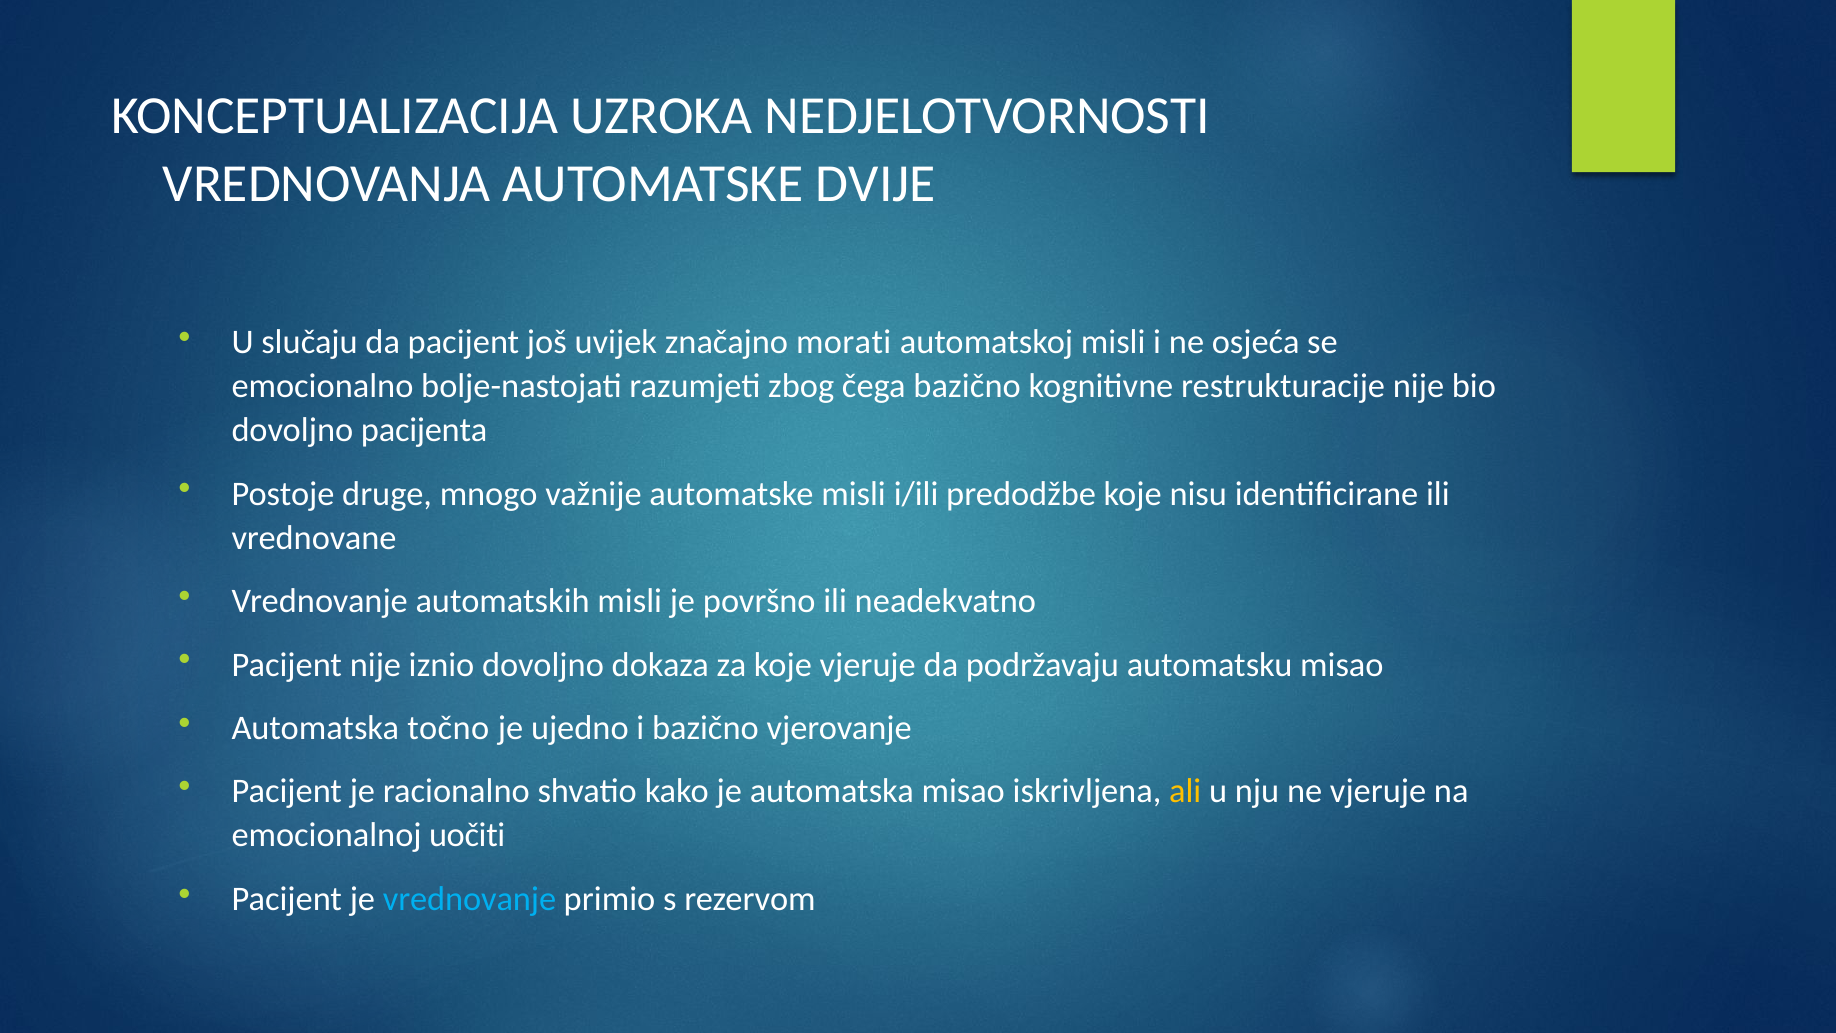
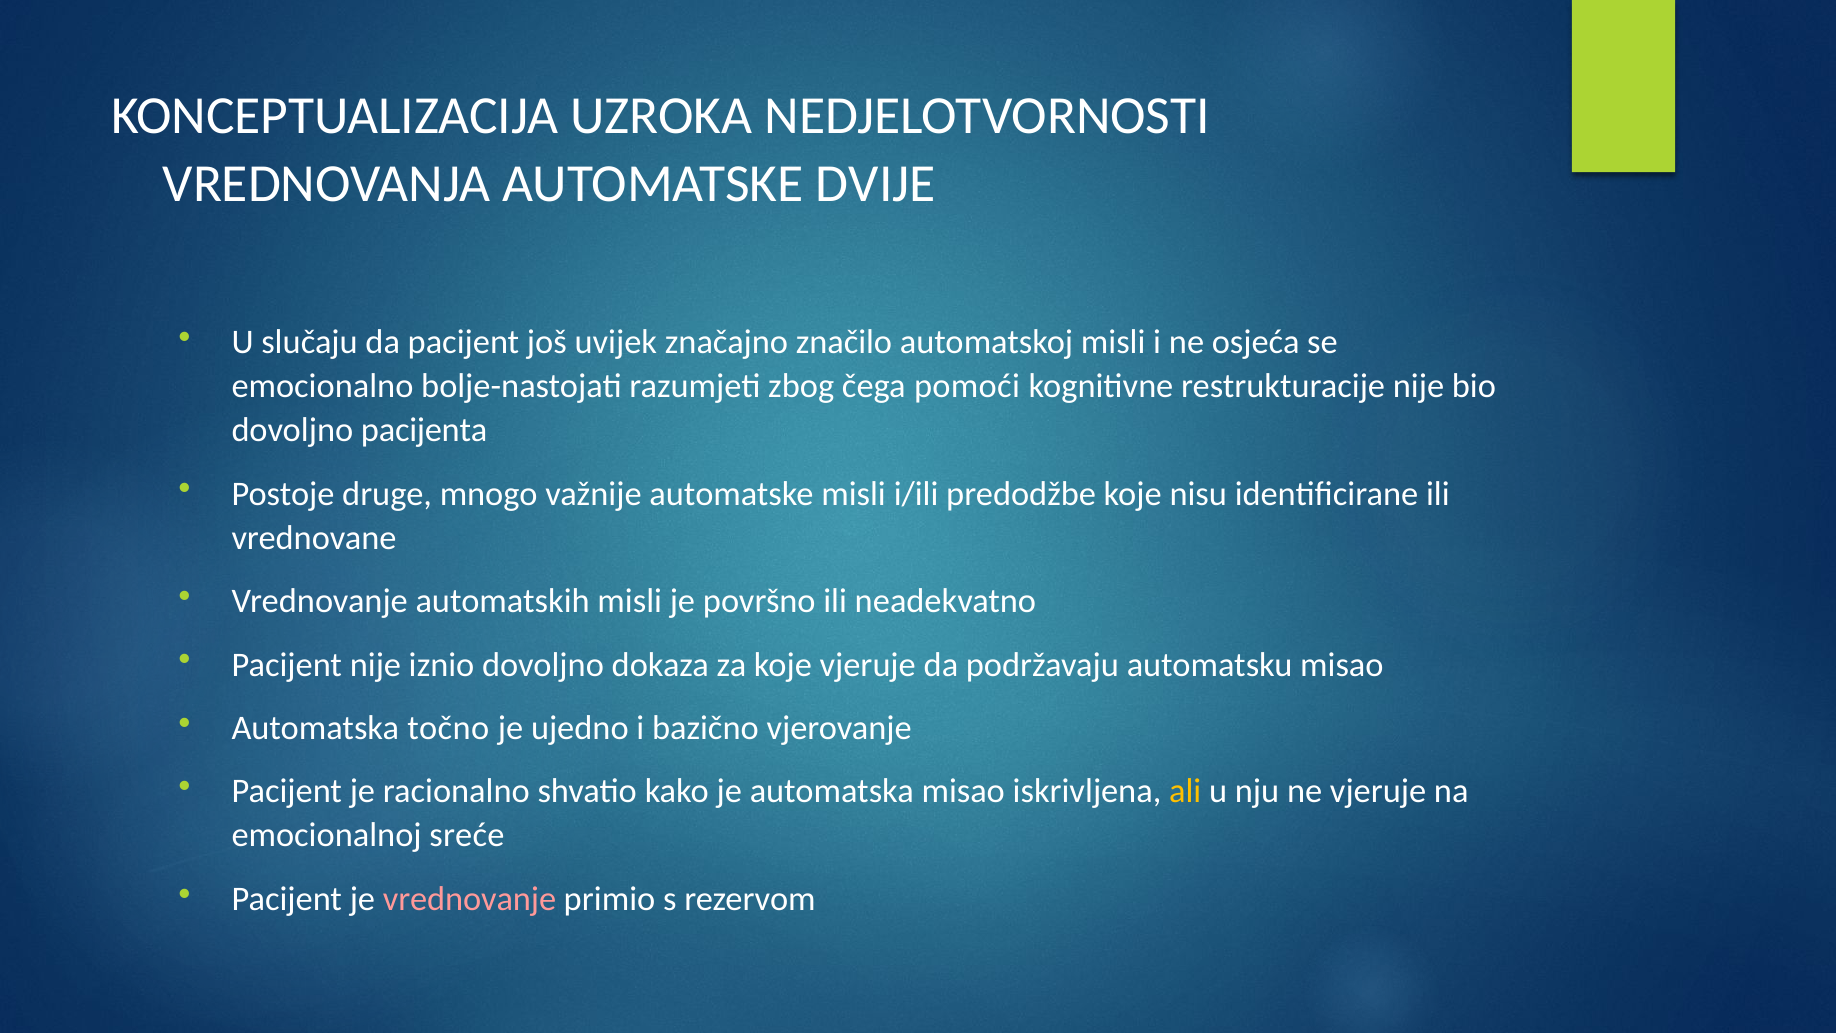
morati: morati -> značilo (844, 342)
čega bazično: bazično -> pomoći (967, 386)
uočiti: uočiti -> sreće (467, 835)
vrednovanje colour: light blue -> pink (470, 899)
